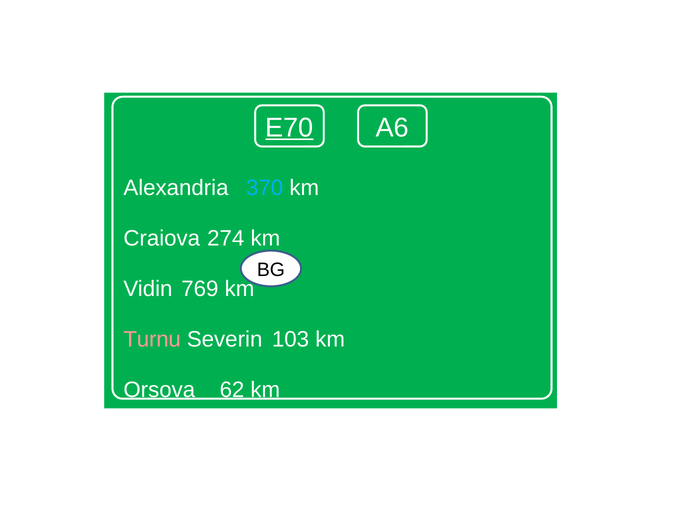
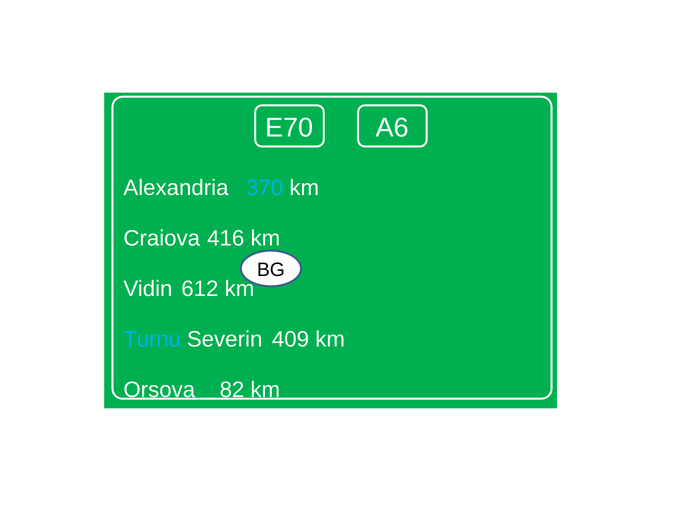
E70 underline: present -> none (289, 128)
274: 274 -> 416 (226, 238)
769: 769 -> 612 (200, 289)
Turnu colour: pink -> light blue (152, 339)
103: 103 -> 409 (290, 339)
62: 62 -> 82 (232, 390)
